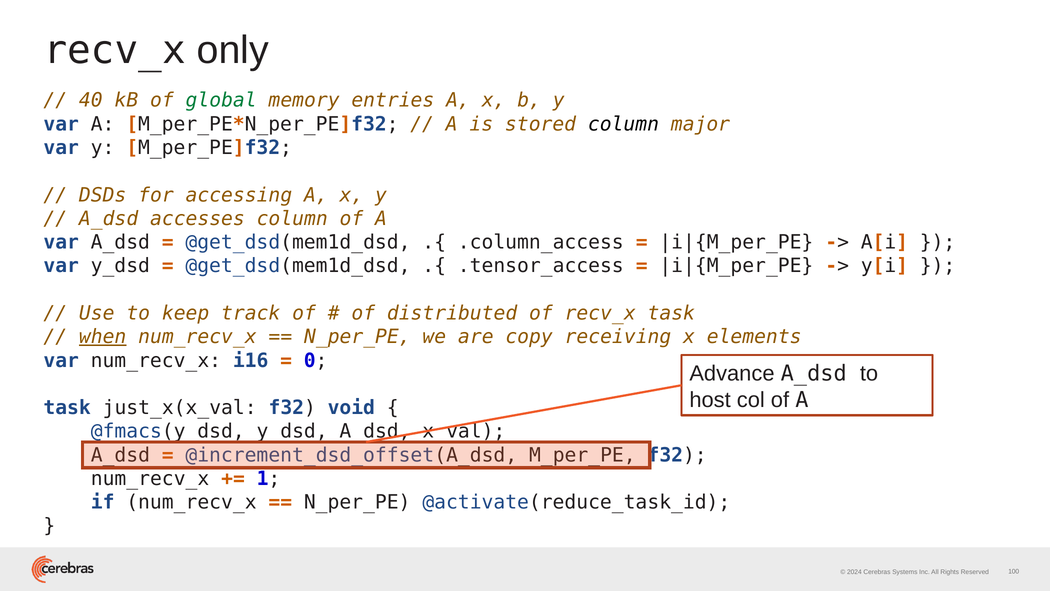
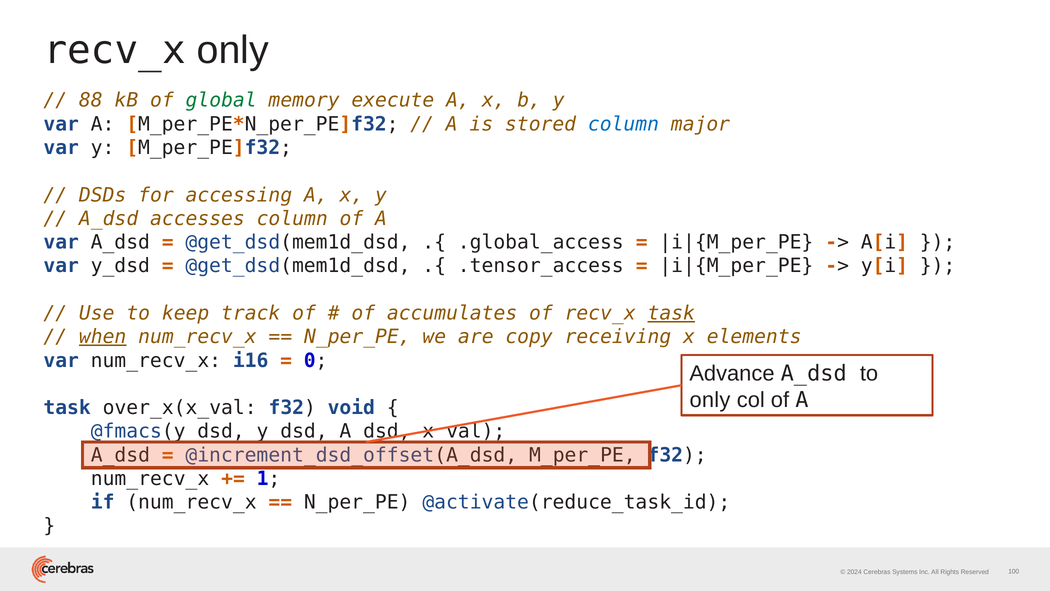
40: 40 -> 88 (91, 100)
entries: entries -> execute (393, 100)
column colour: black -> blue (623, 124)
.column_access: .column_access -> .global_access (541, 242)
distributed: distributed -> accumulates (452, 313)
task underline: none -> present (671, 313)
host: host -> only (710, 400)
just_x(x_val: just_x(x_val -> over_x(x_val (180, 408)
